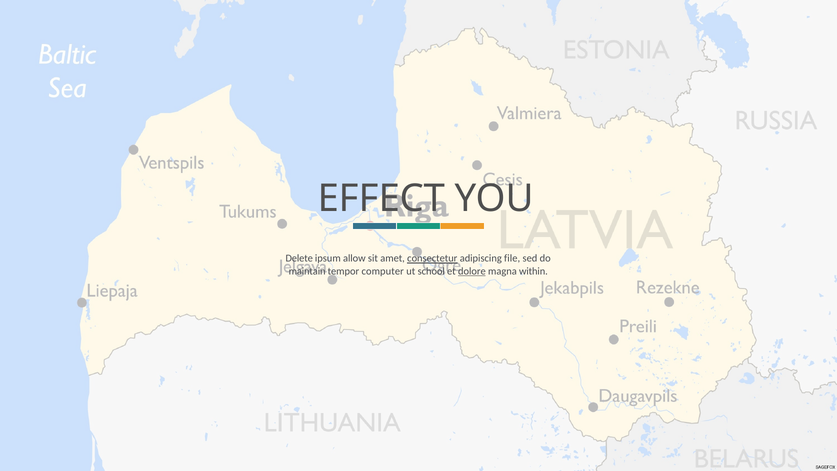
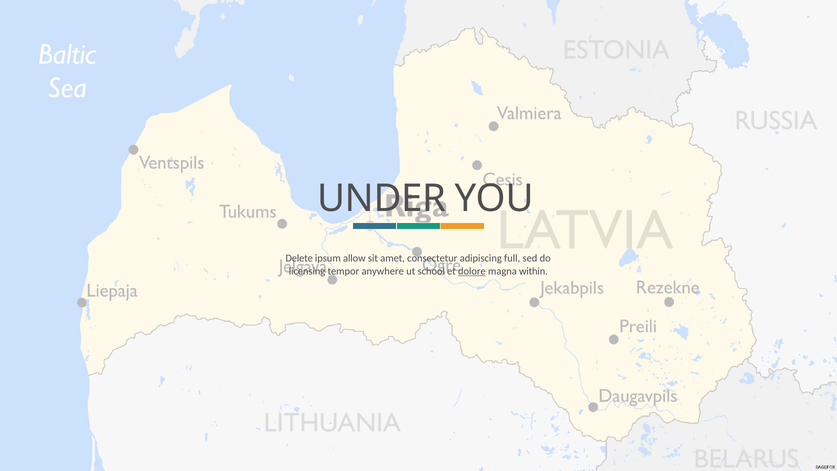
EFFECT: EFFECT -> UNDER (382, 199)
consectetur underline: present -> none (432, 258)
file: file -> full (512, 258)
maintain: maintain -> licensing (307, 271)
computer: computer -> anywhere (383, 271)
